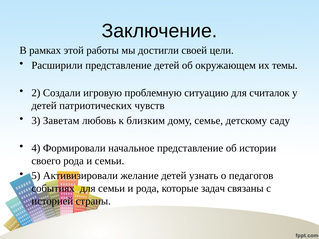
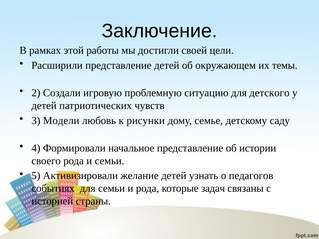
считалок: считалок -> детского (269, 93)
Заветам: Заветам -> Модели (61, 121)
близким: близким -> рисунки (146, 121)
